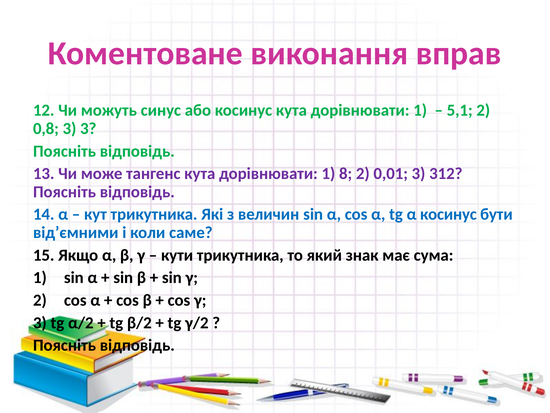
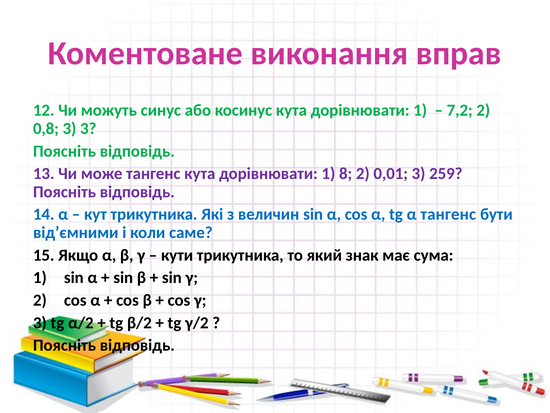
5,1: 5,1 -> 7,2 (460, 110)
312: 312 -> 259 (446, 173)
α косинус: косинус -> тангенс (448, 214)
